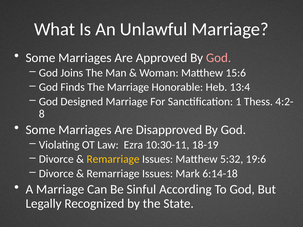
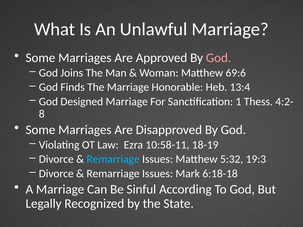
15:6: 15:6 -> 69:6 (236, 73)
10:30-11: 10:30-11 -> 10:58-11 (167, 145)
Remarriage colour: yellow -> light blue (113, 159)
19:6: 19:6 -> 19:3 (256, 159)
6:14-18: 6:14-18 -> 6:18-18 (220, 174)
